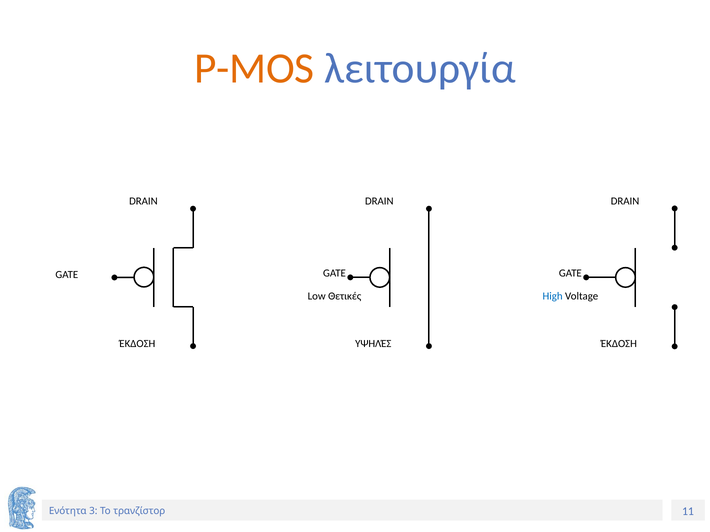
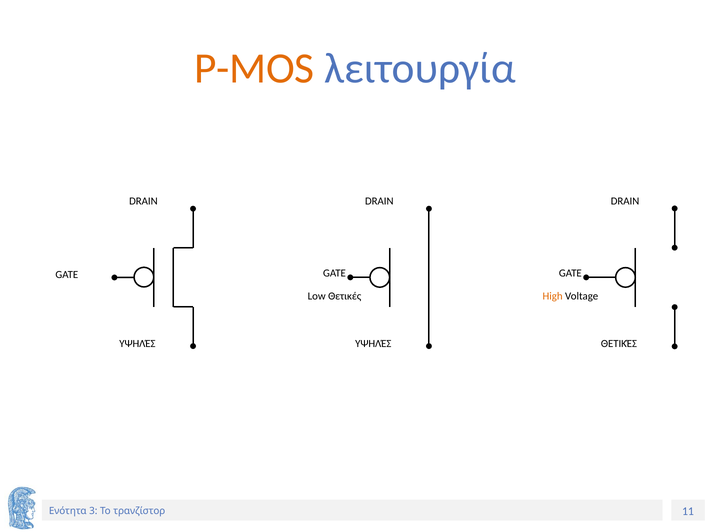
High colour: blue -> orange (553, 296)
ΈΚΔΟΣΗ: ΈΚΔΟΣΗ -> ΥΨΗΛΈΣ (137, 344)
ΈΚΔΟΣΗ: ΈΚΔΟΣΗ -> ΘΕΤΙΚΈΣ (619, 344)
